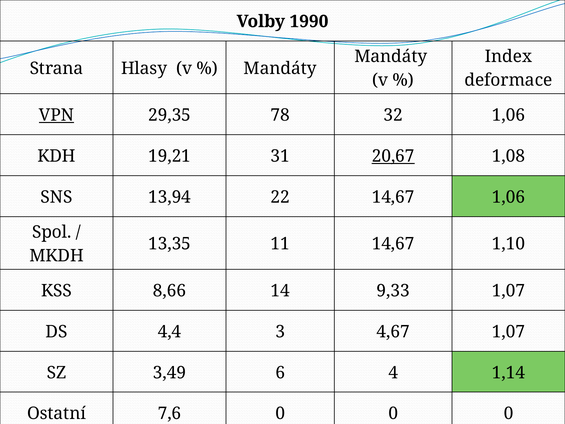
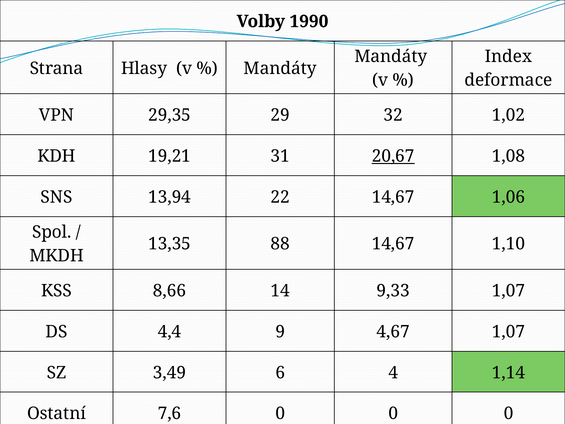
VPN underline: present -> none (57, 115)
78: 78 -> 29 (280, 115)
32 1,06: 1,06 -> 1,02 (508, 115)
11: 11 -> 88 (280, 244)
3: 3 -> 9 (280, 332)
